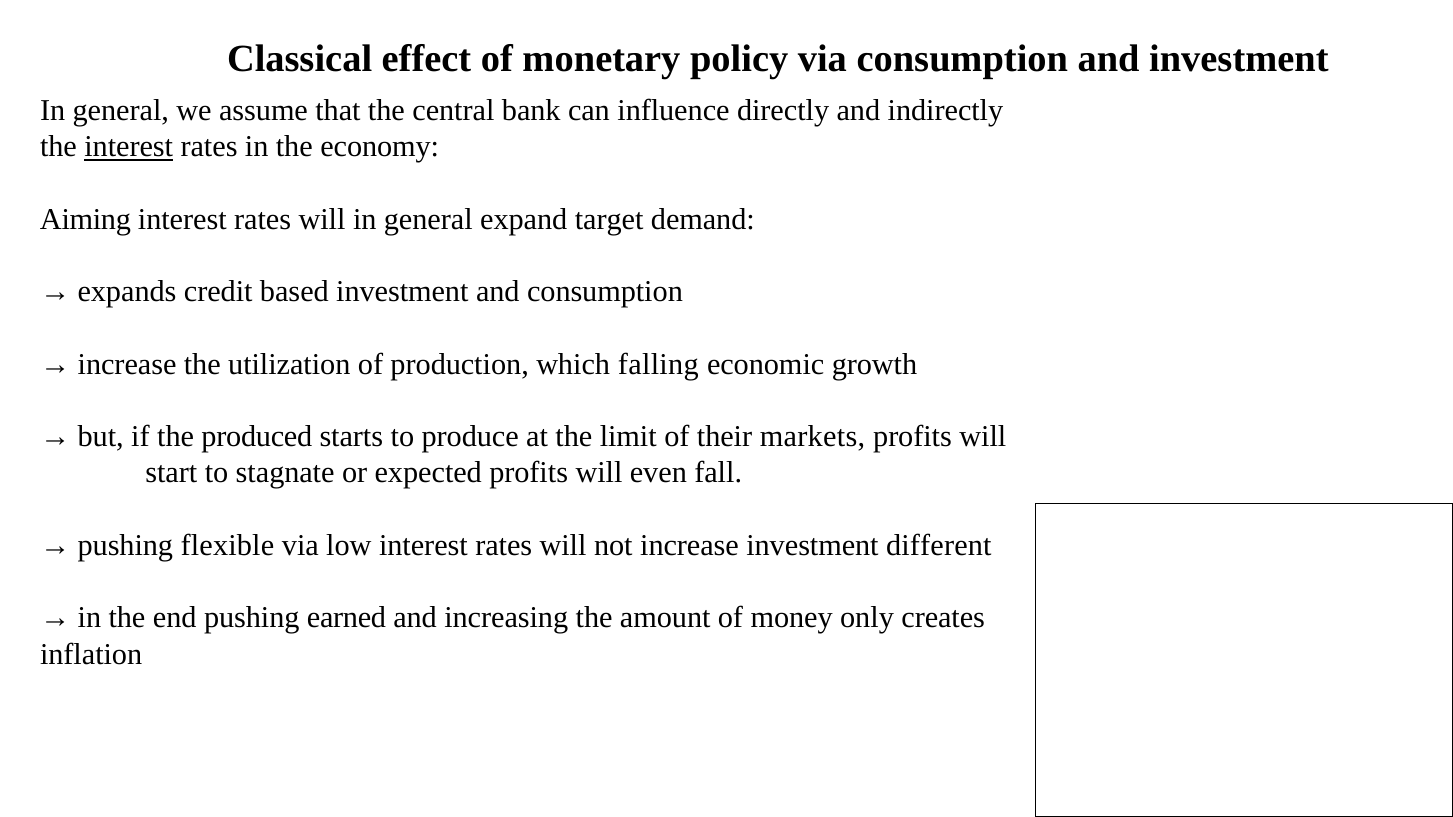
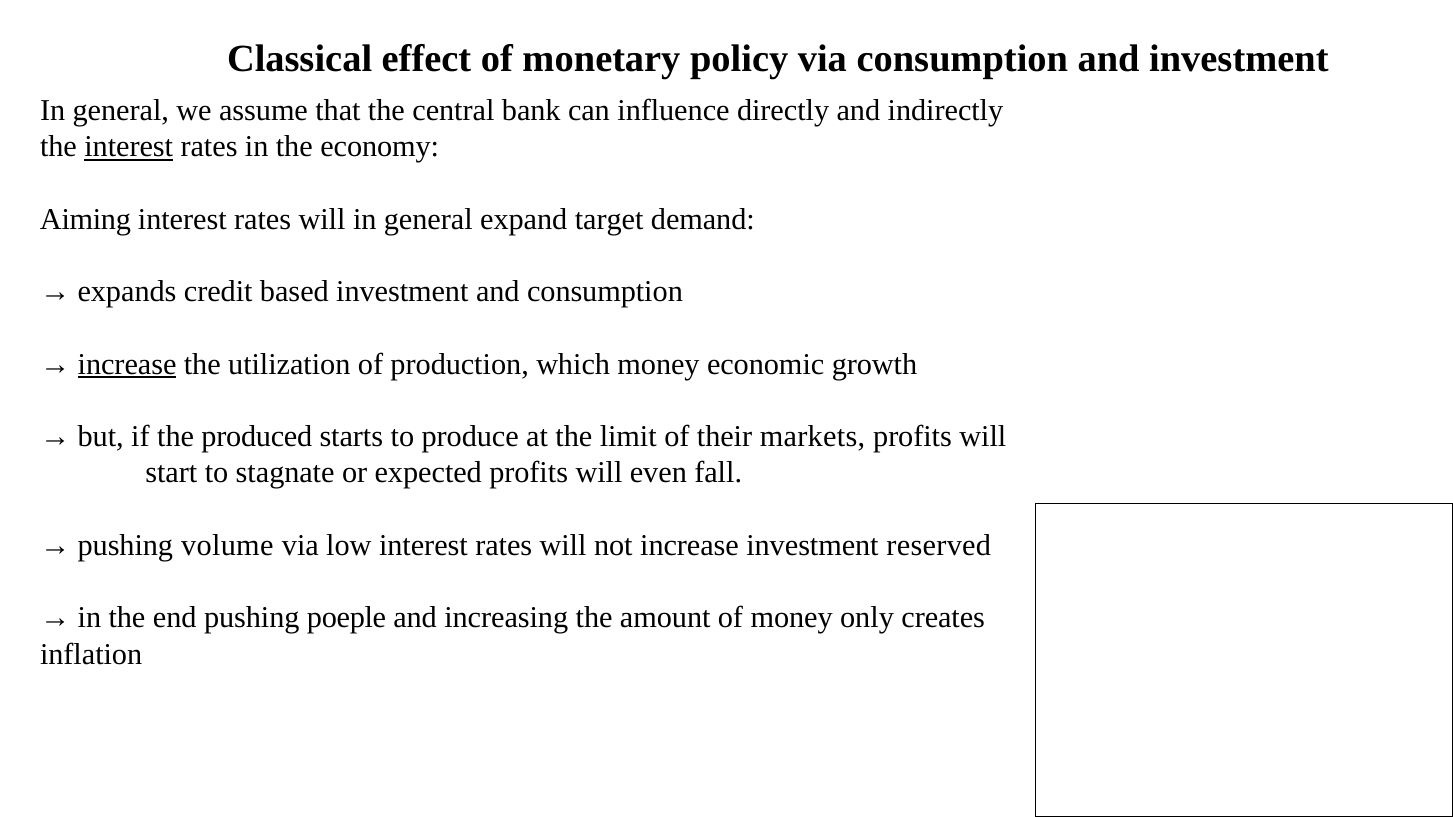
increase underline: none -> present (127, 364)
which falling: falling -> money (659, 364)
flexible: flexible -> volume (227, 546)
different: different -> reserved (939, 546)
earned: earned -> poeple (347, 618)
